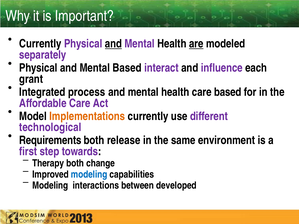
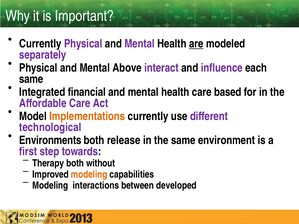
and underline: present -> none (113, 44)
Mental Based: Based -> Above (127, 68)
grant: grant -> same (31, 79)
process: process -> financial (87, 92)
Requirements: Requirements -> Environments (50, 141)
change: change -> without (101, 163)
modeling colour: blue -> orange (89, 175)
